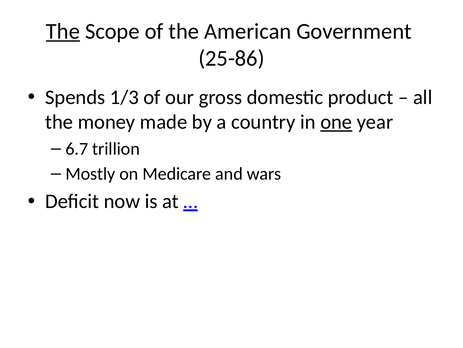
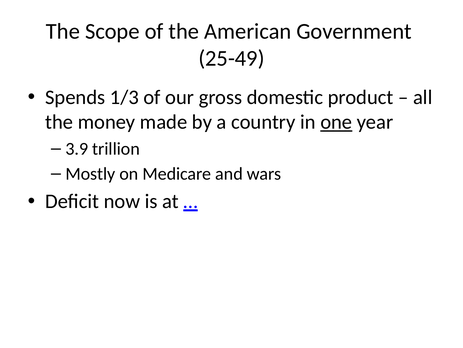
The underline: present -> none (63, 31)
25-86: 25-86 -> 25-49 (231, 58)
6.7: 6.7 -> 3.9 (77, 148)
